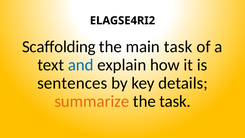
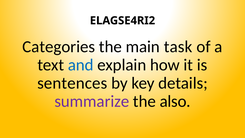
Scaffolding: Scaffolding -> Categories (59, 47)
summarize colour: orange -> purple (92, 101)
the task: task -> also (175, 101)
